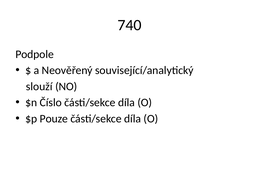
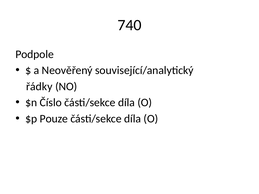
slouží: slouží -> řádky (39, 87)
